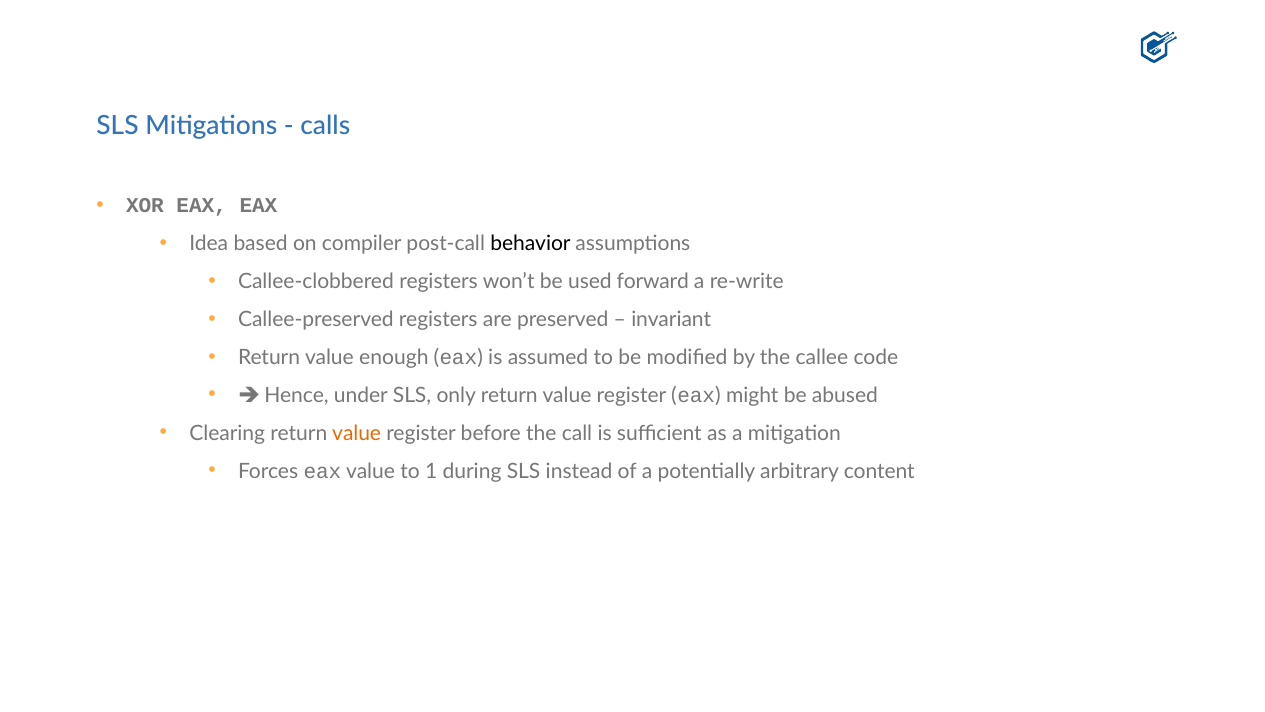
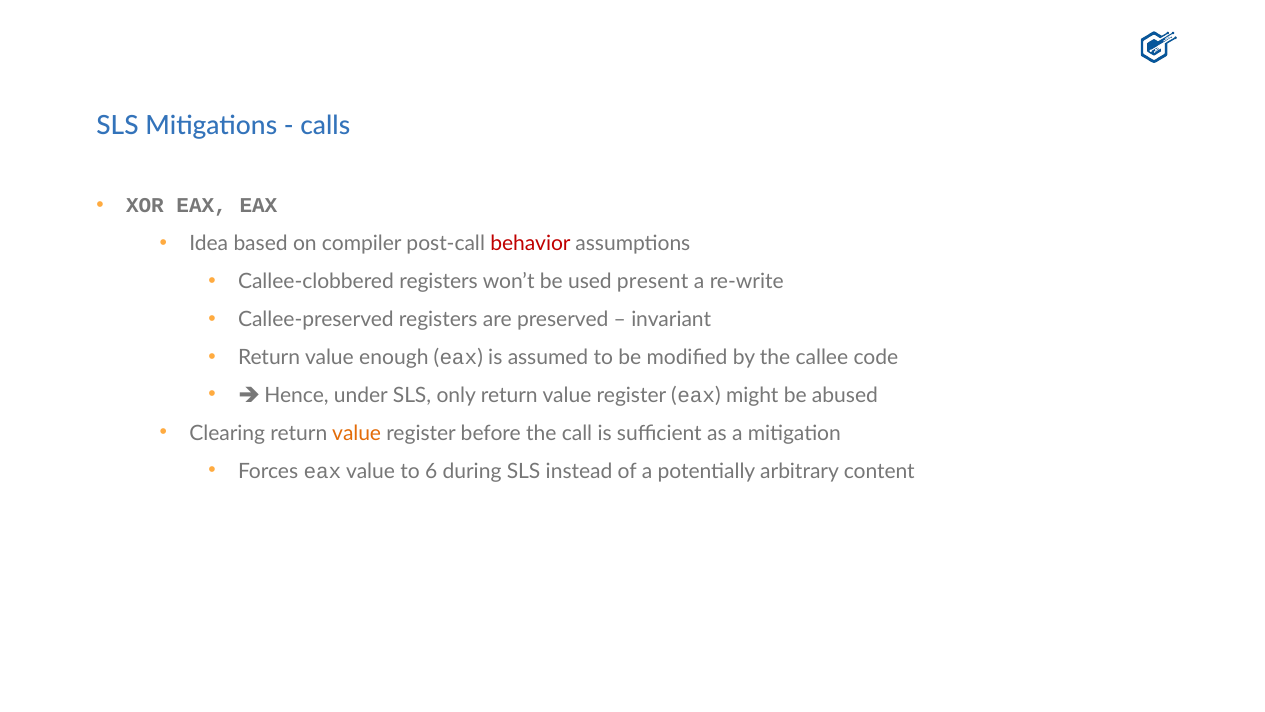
behavior colour: black -> red (530, 243)
forward: forward -> present (653, 281)
1: 1 -> 6 (431, 471)
